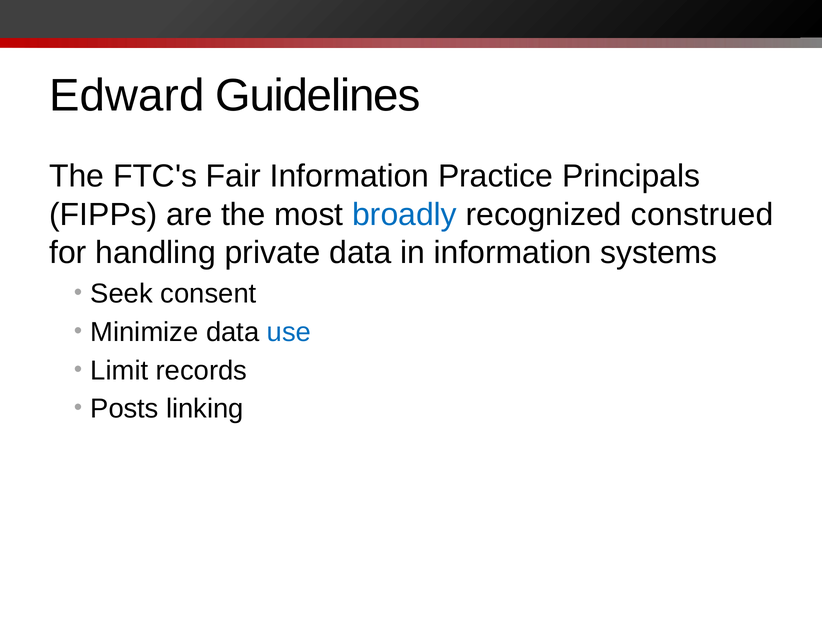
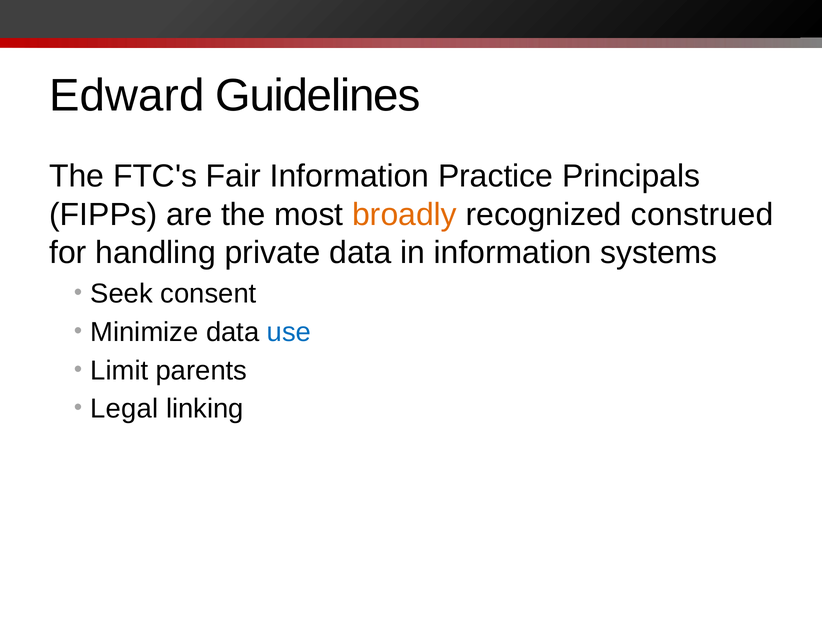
broadly colour: blue -> orange (405, 214)
records: records -> parents (201, 370)
Posts: Posts -> Legal (124, 409)
